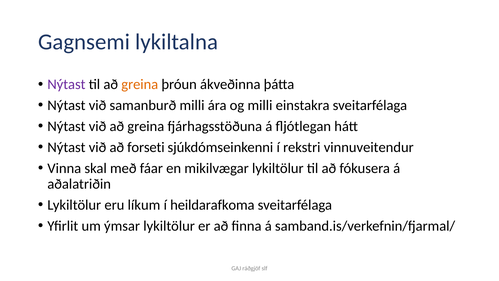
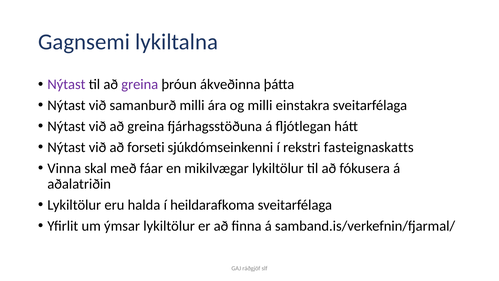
greina colour: orange -> purple (140, 84)
vinnuveitendur: vinnuveitendur -> fasteignaskatts (369, 147)
líkum: líkum -> halda (144, 205)
